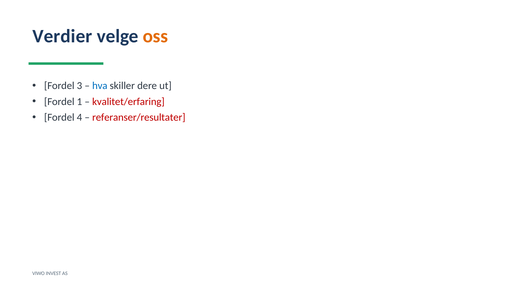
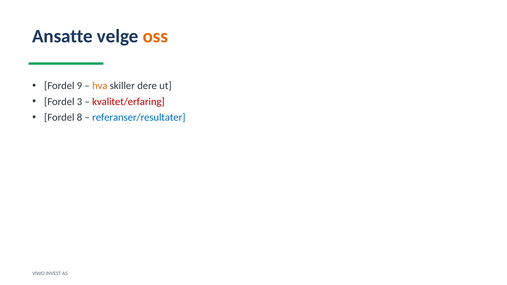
Verdier: Verdier -> Ansatte (63, 36)
3: 3 -> 9 (80, 86)
hva colour: blue -> orange (100, 86)
1: 1 -> 3 (80, 102)
4: 4 -> 8 (80, 118)
referanser/resultater colour: red -> blue (139, 118)
